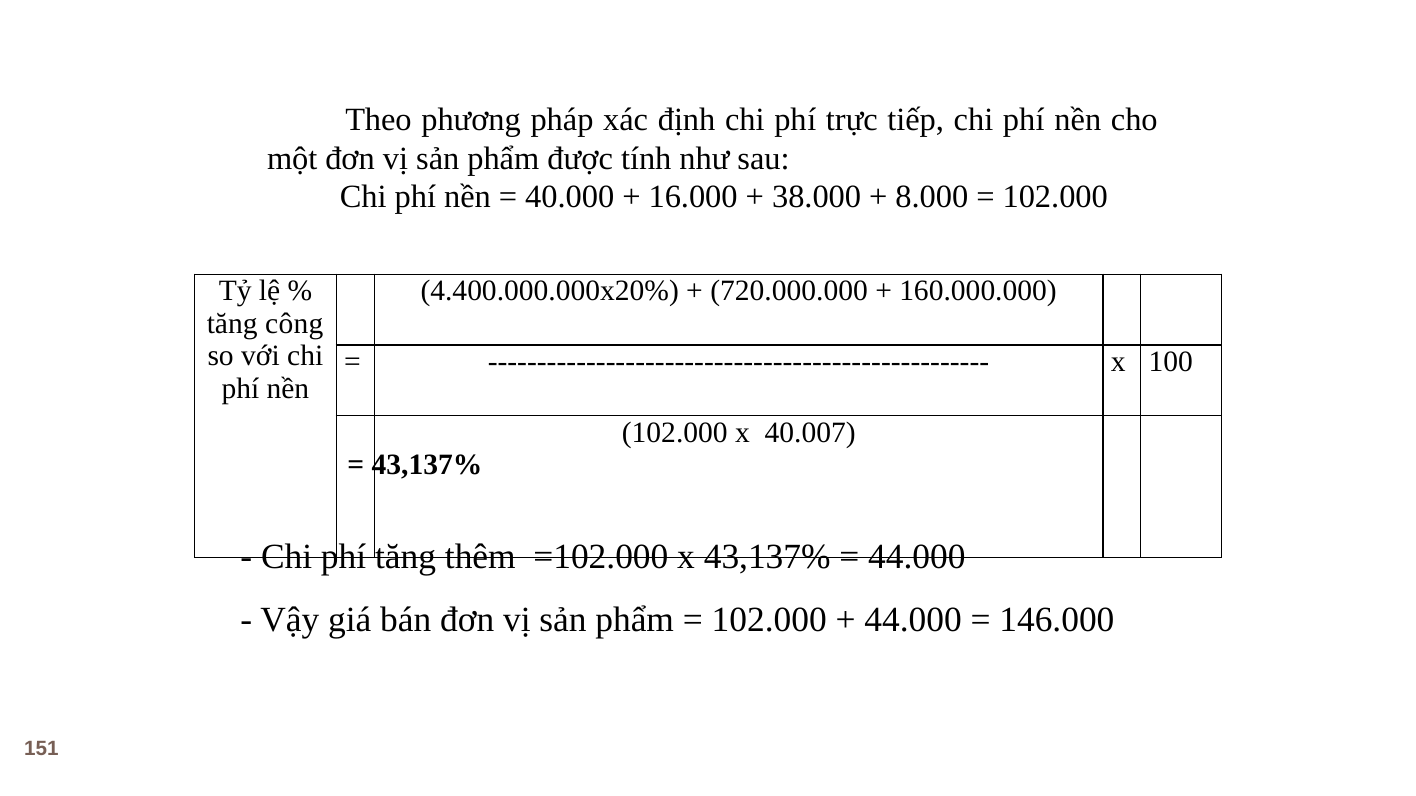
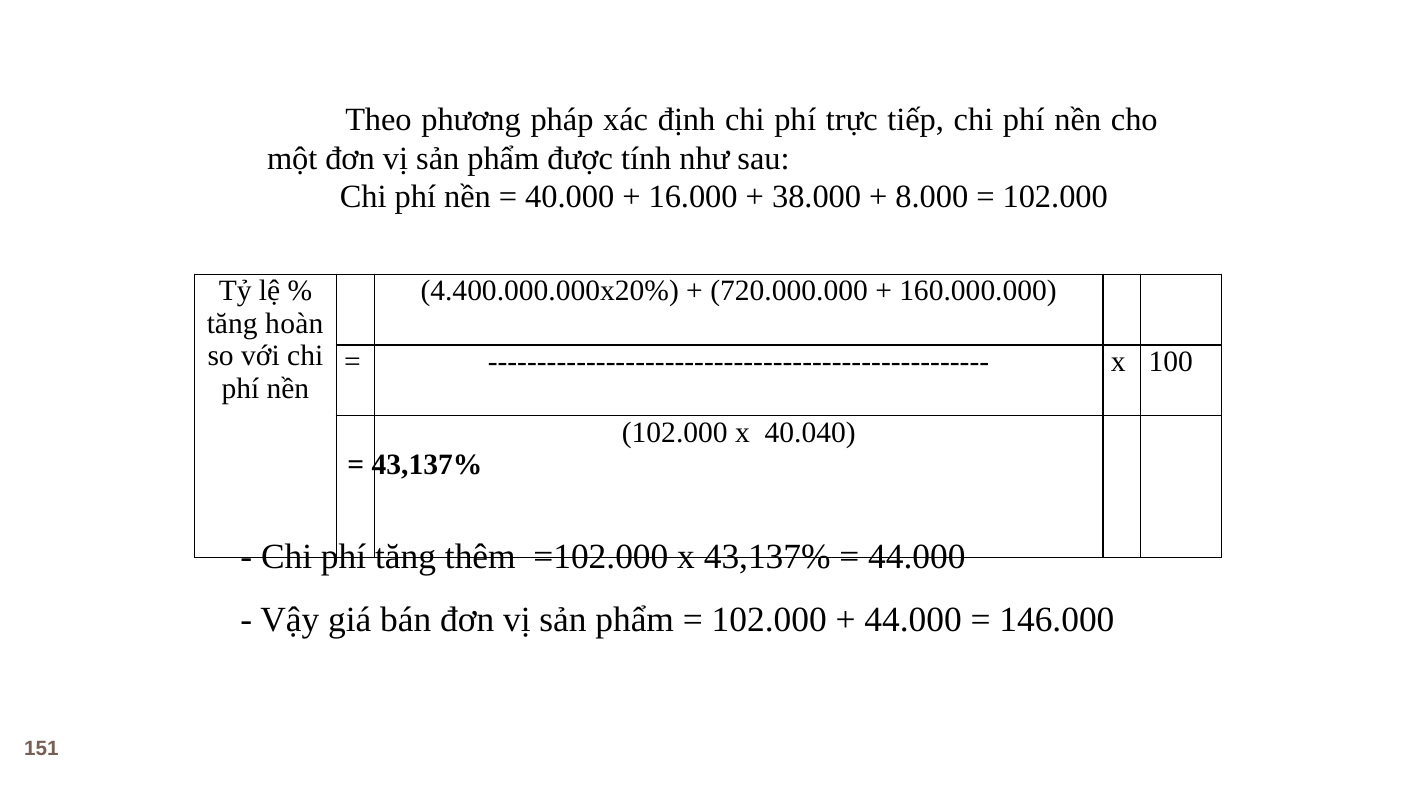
công: công -> hoàn (294, 324)
40.007: 40.007 -> 40.040 (810, 433)
